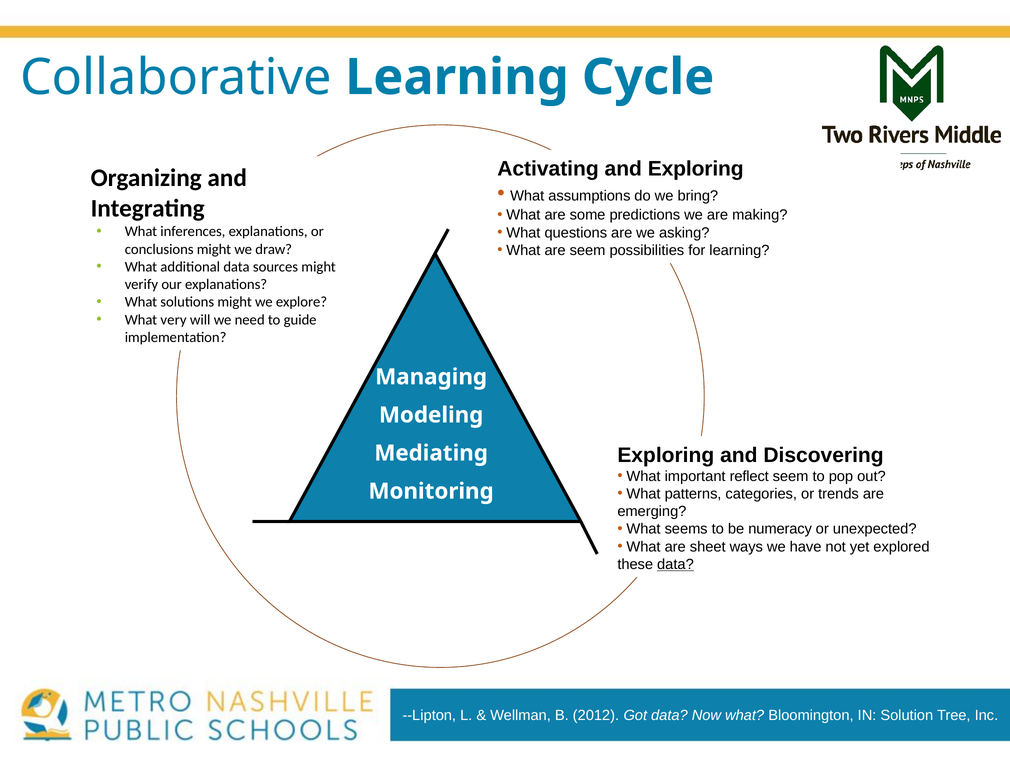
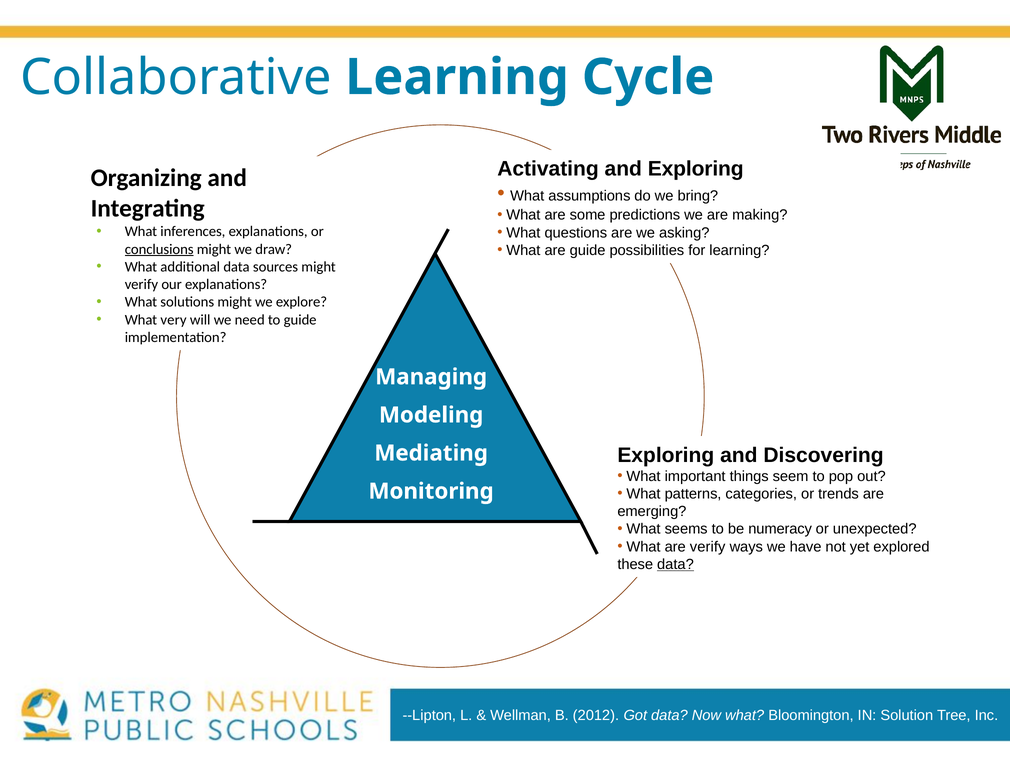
seem: seem -> guide (588, 251)
conclusions underline: none -> present (159, 249)
reflect: reflect -> things (749, 476)
are sheet: sheet -> verify (708, 547)
